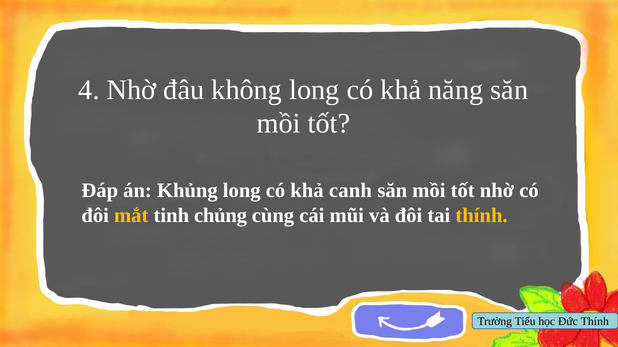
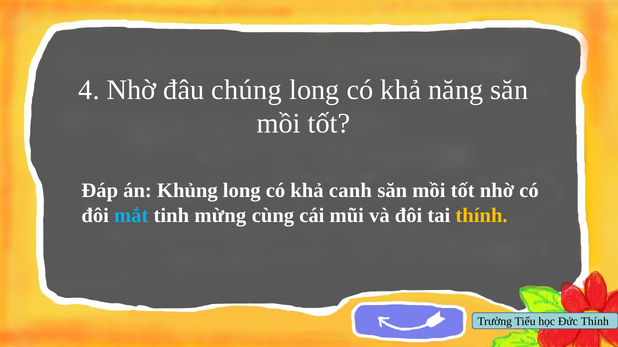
không: không -> chúng (247, 90)
mắt colour: yellow -> light blue (131, 216)
chủng: chủng -> mừng (220, 216)
